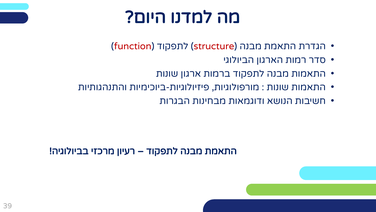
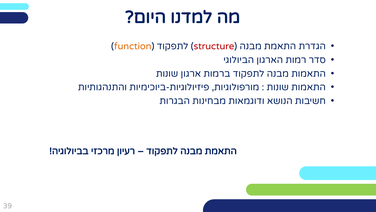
function colour: red -> orange (133, 46)
